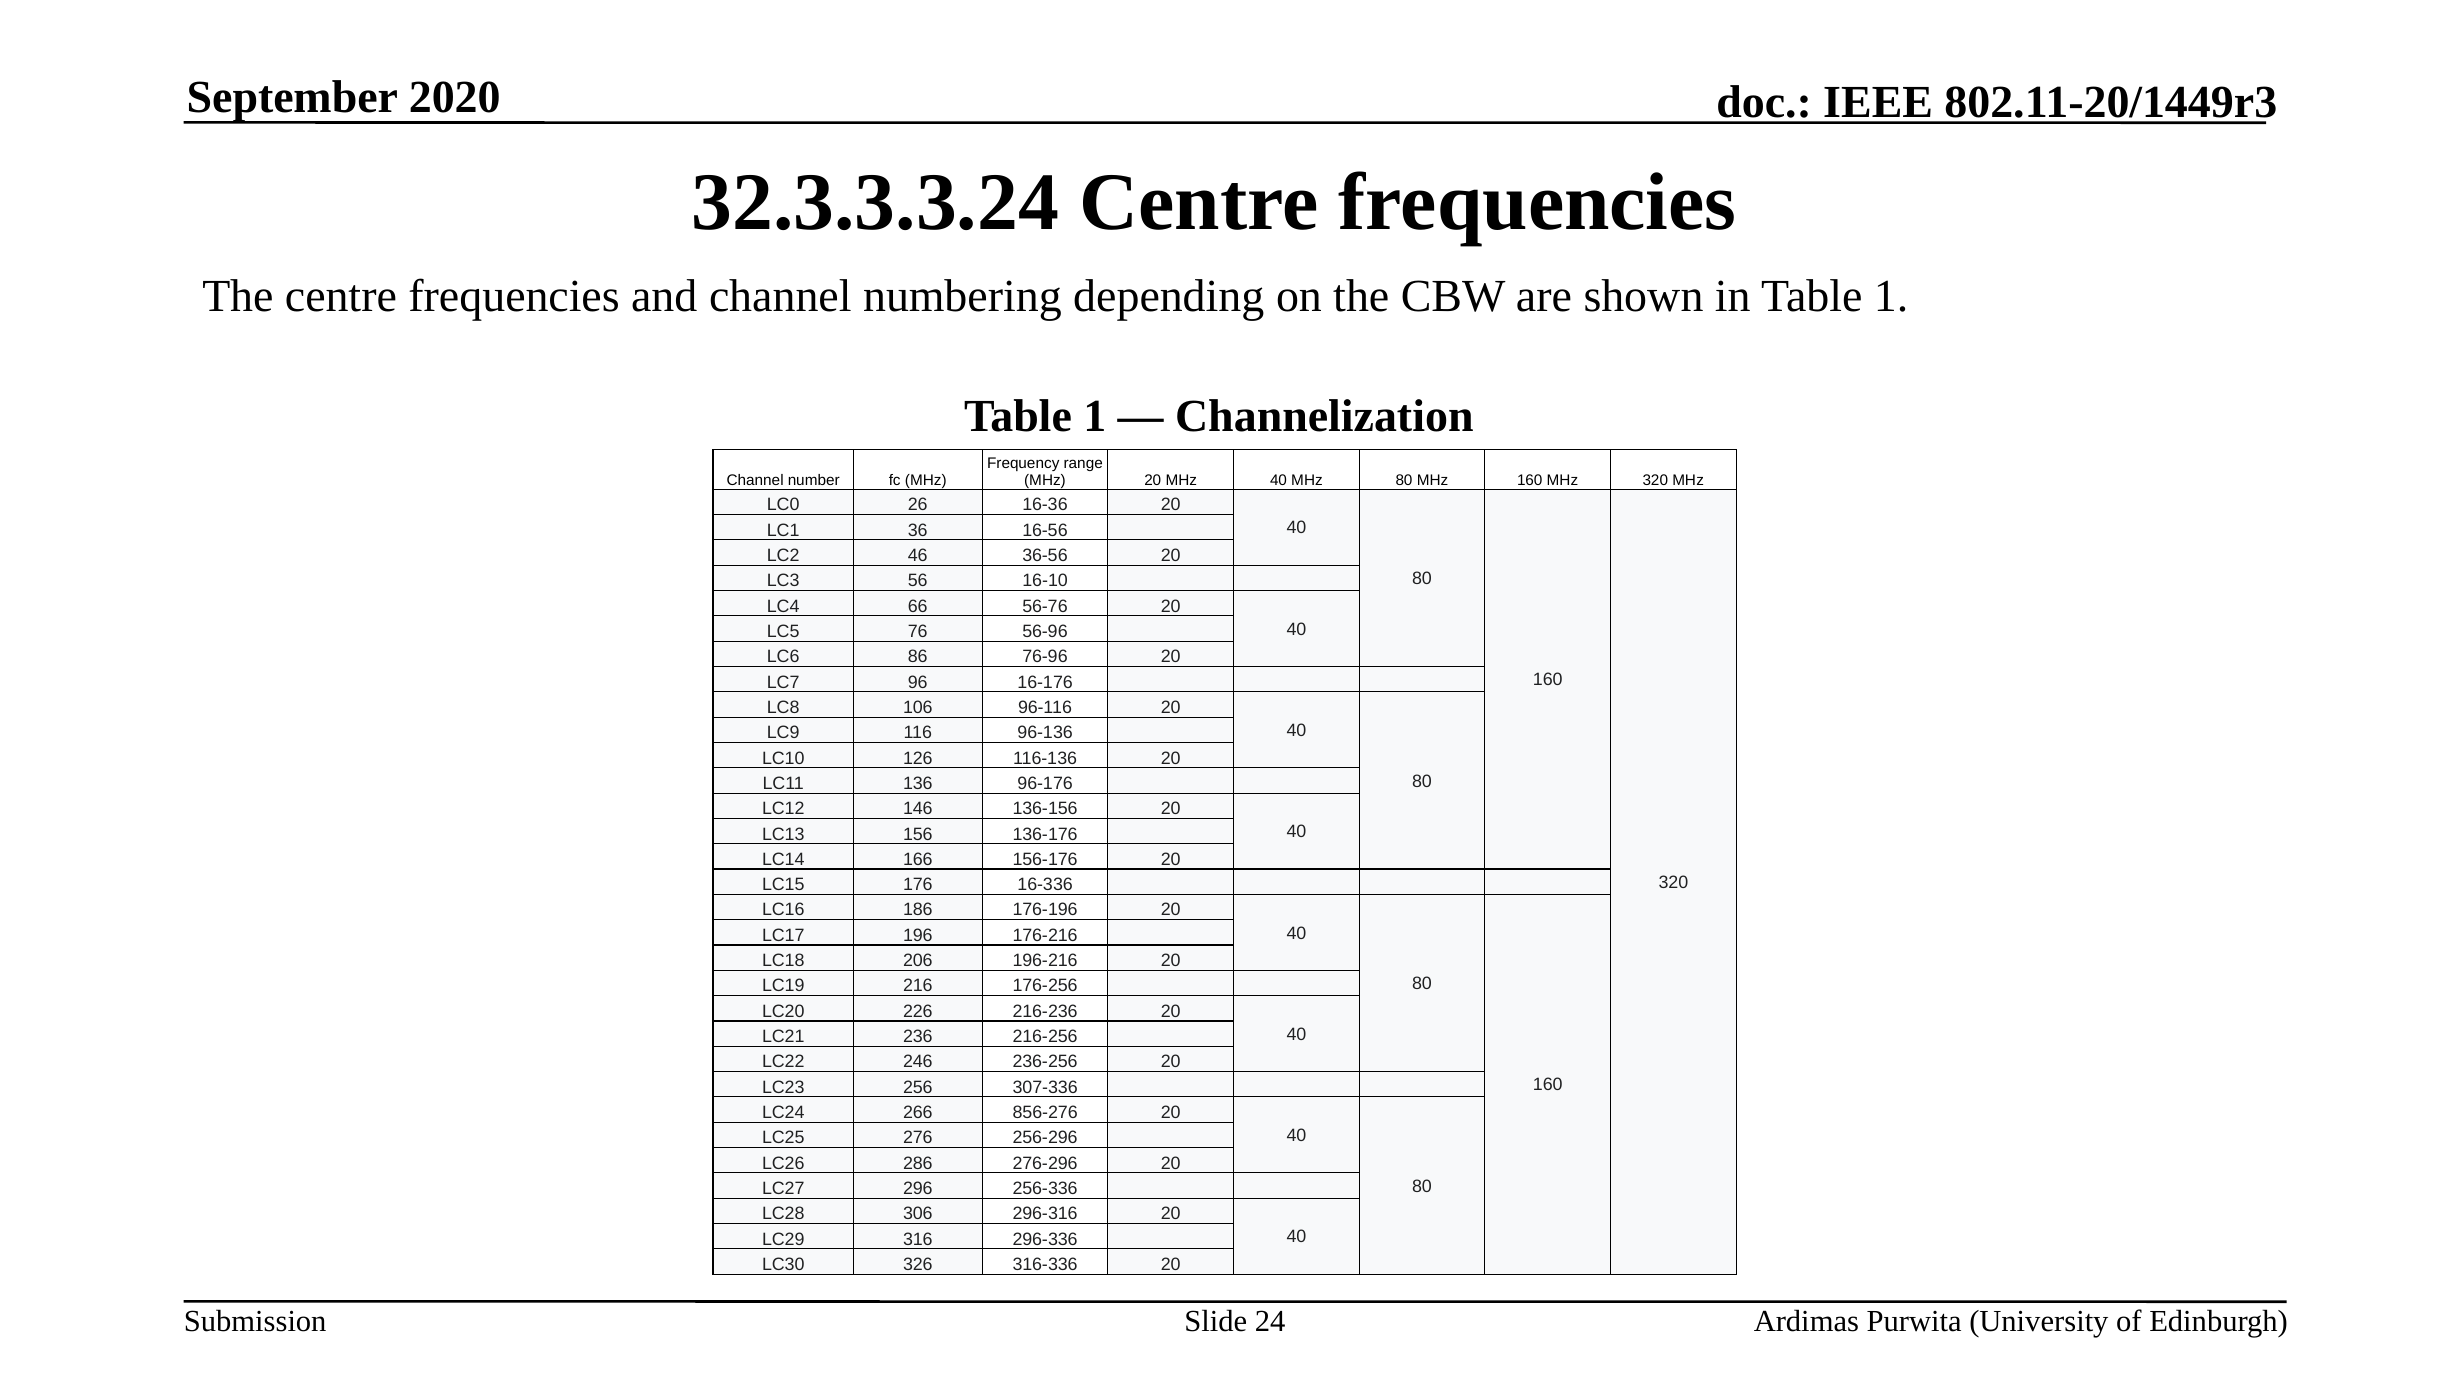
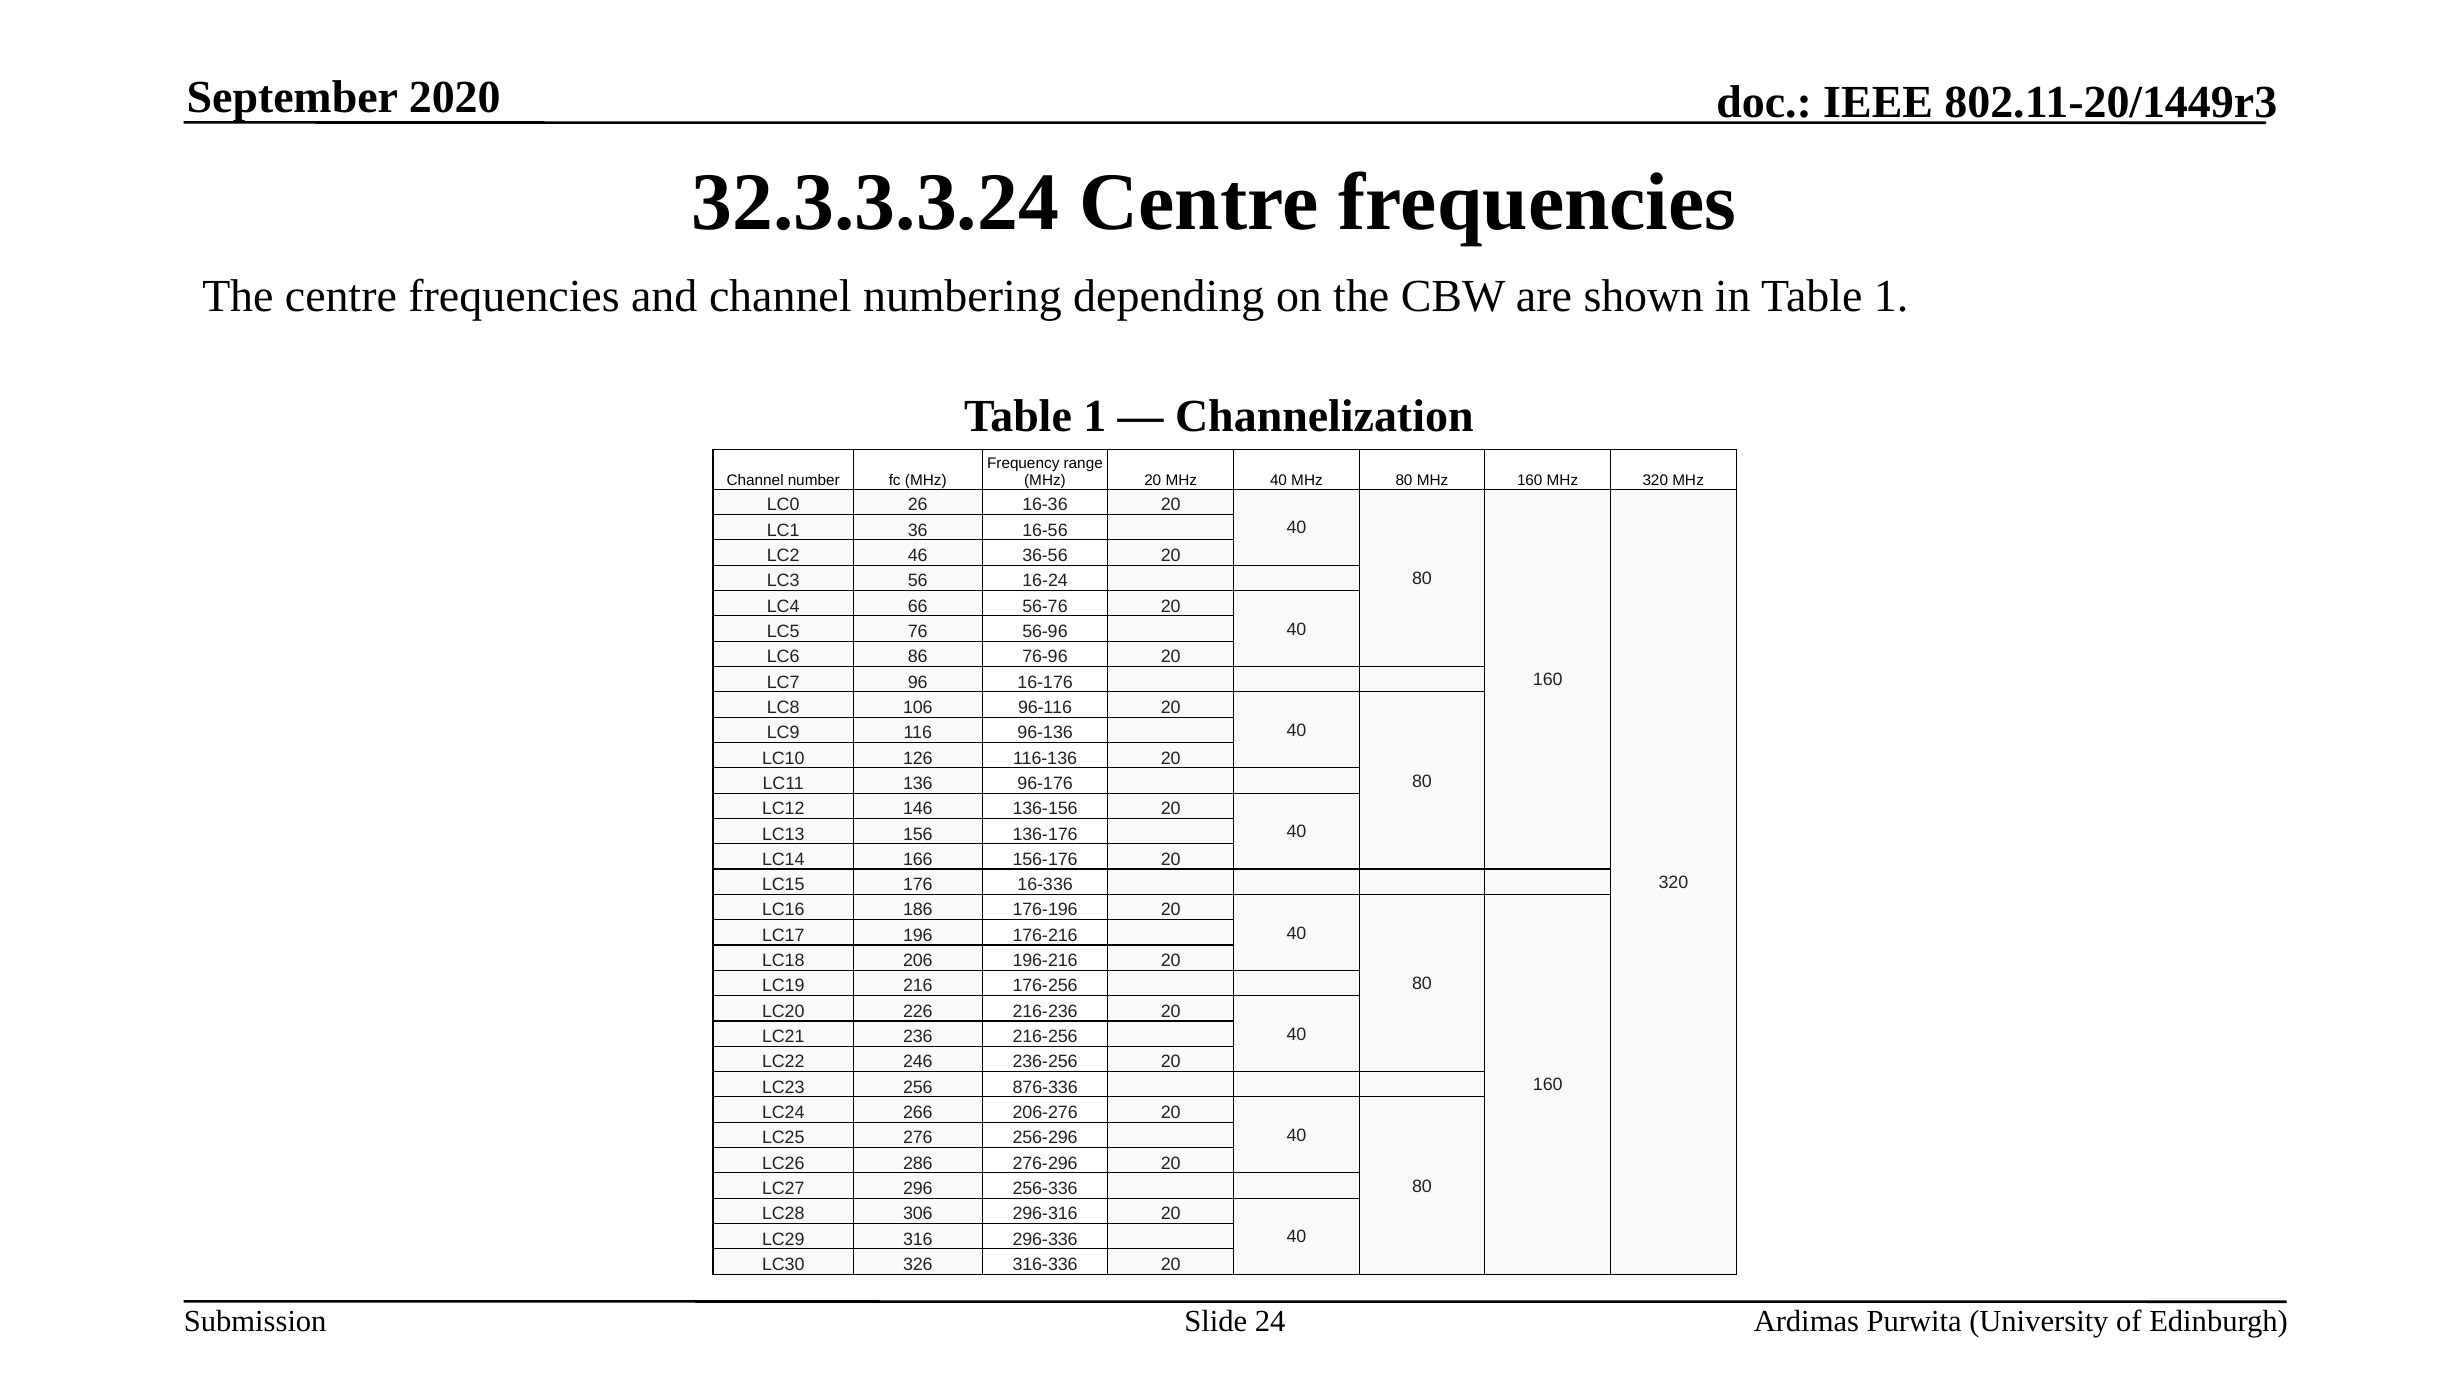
16-10: 16-10 -> 16-24 (1045, 581)
307-336: 307-336 -> 876-336 (1045, 1087)
856-276: 856-276 -> 206-276 (1045, 1113)
